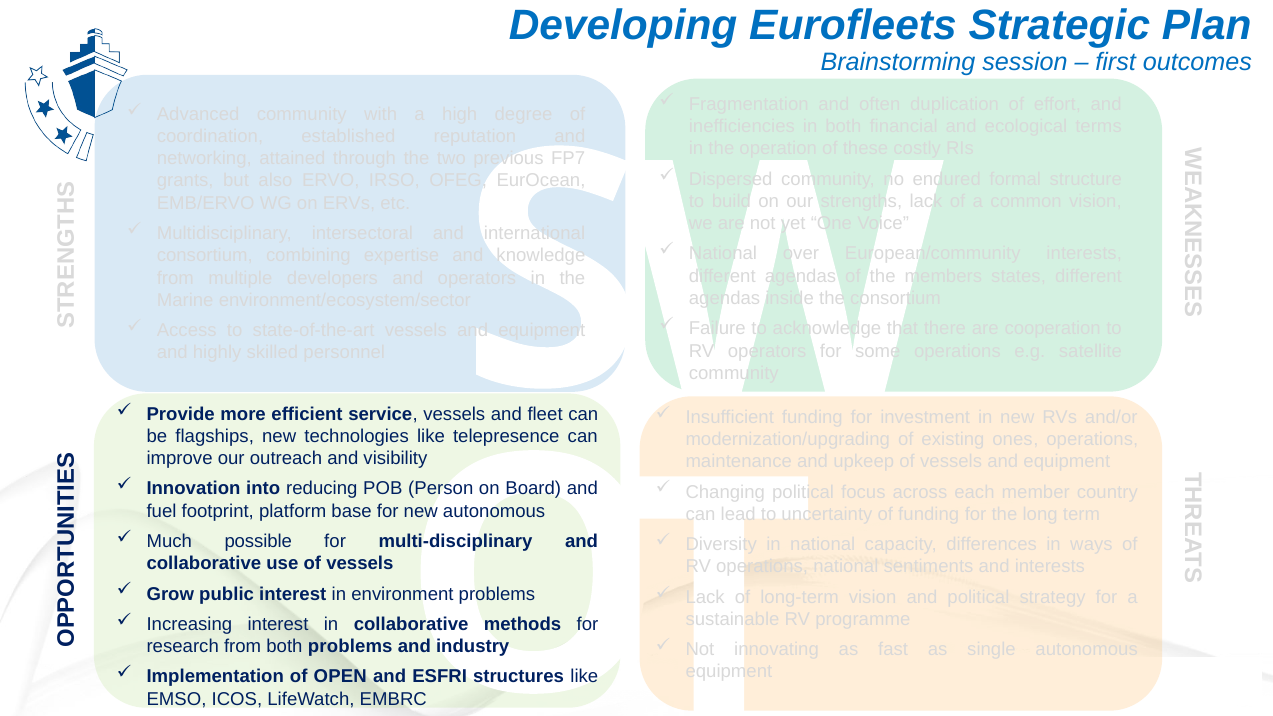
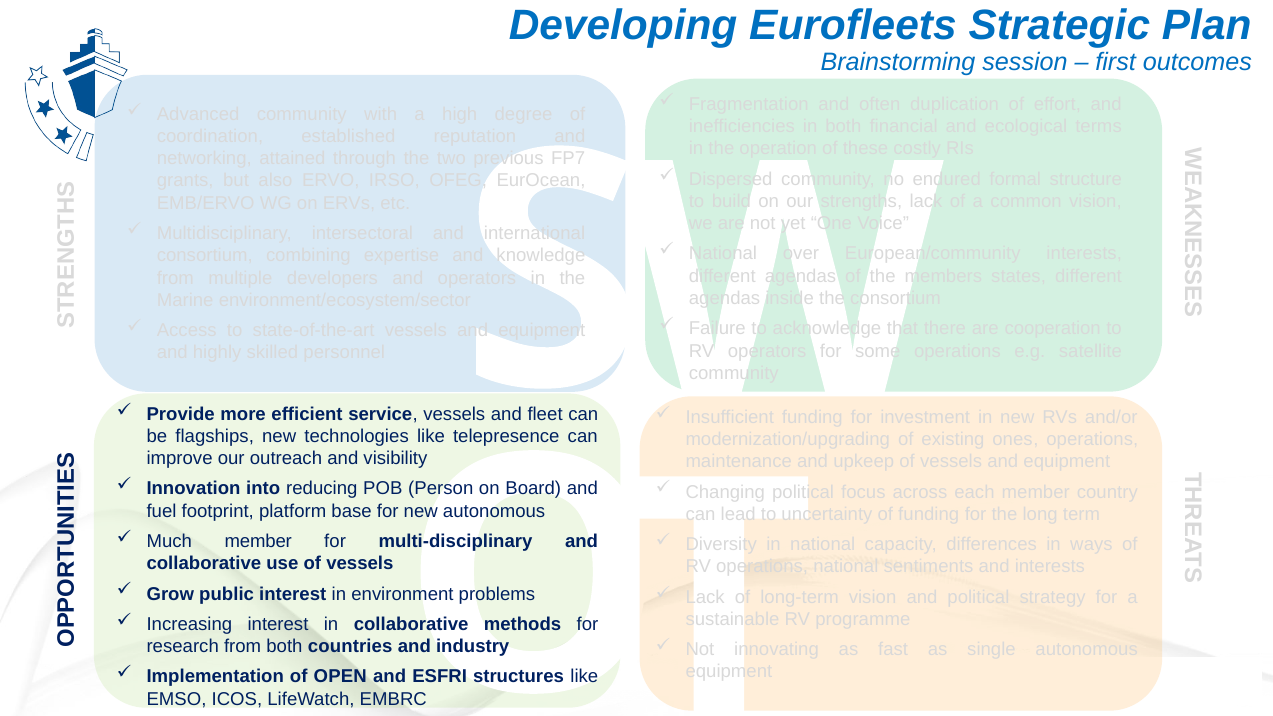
Much possible: possible -> member (258, 541)
both problems: problems -> countries (350, 646)
